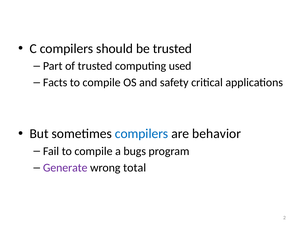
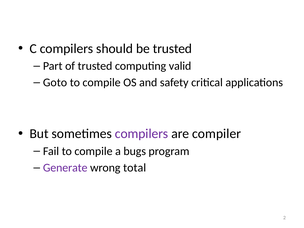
used: used -> valid (180, 66)
Facts: Facts -> Goto (55, 83)
compilers colour: blue -> purple (142, 134)
behavior: behavior -> compiler (217, 134)
